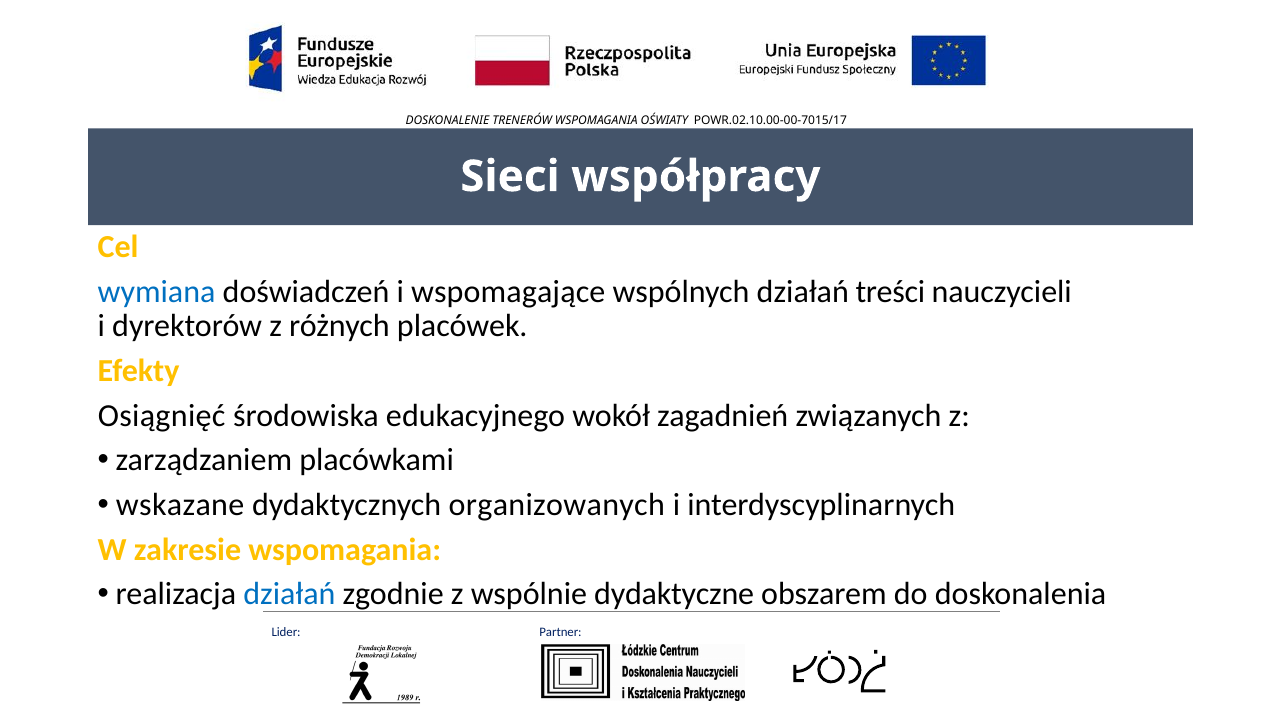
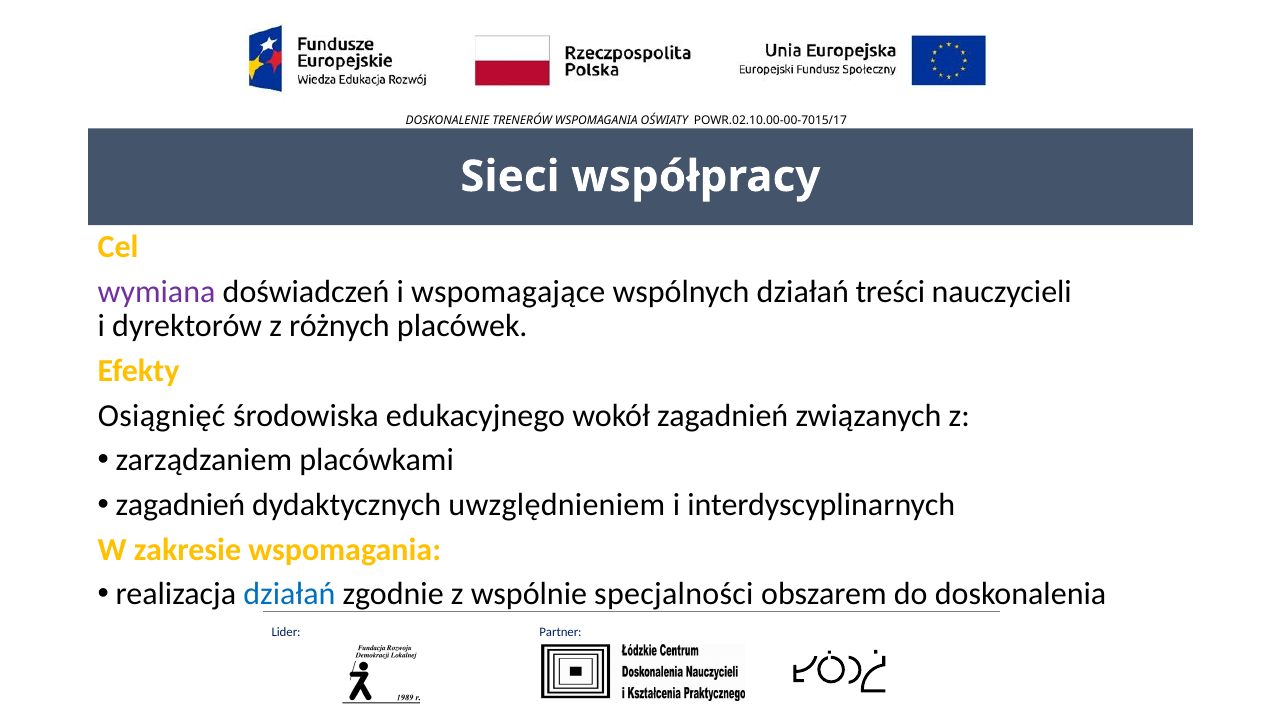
wymiana colour: blue -> purple (157, 292)
wskazane: wskazane -> zagadnień (180, 505)
organizowanych: organizowanych -> uwzględnieniem (557, 505)
dydaktyczne: dydaktyczne -> specjalności (674, 594)
